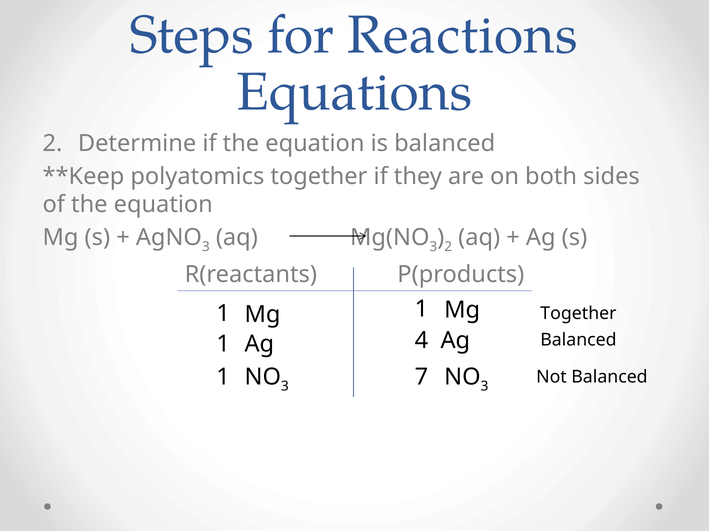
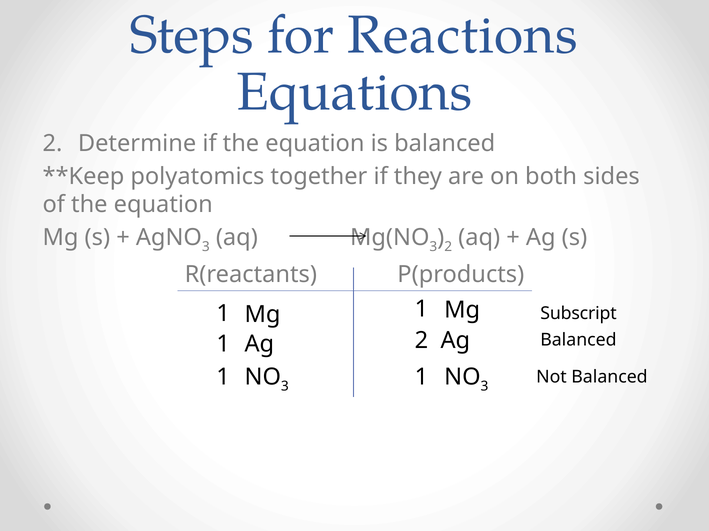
Together: Together -> Subscript (579, 314)
1 4: 4 -> 2 (421, 341)
7: 7 -> 1 (421, 378)
